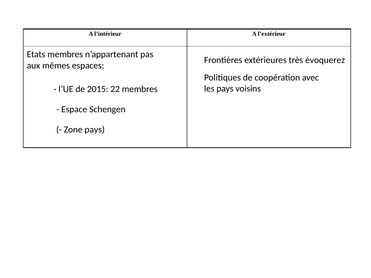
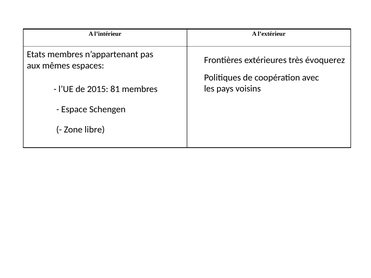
22: 22 -> 81 (115, 89)
Zone pays: pays -> libre (95, 130)
